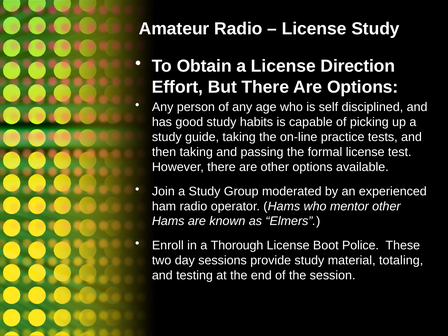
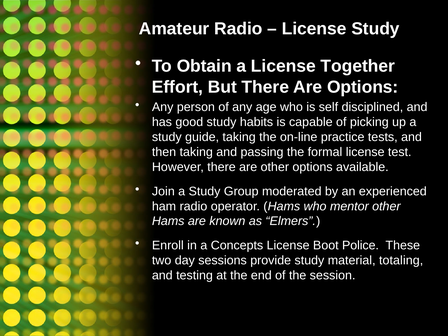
Direction: Direction -> Together (358, 66)
Thorough: Thorough -> Concepts (237, 246)
